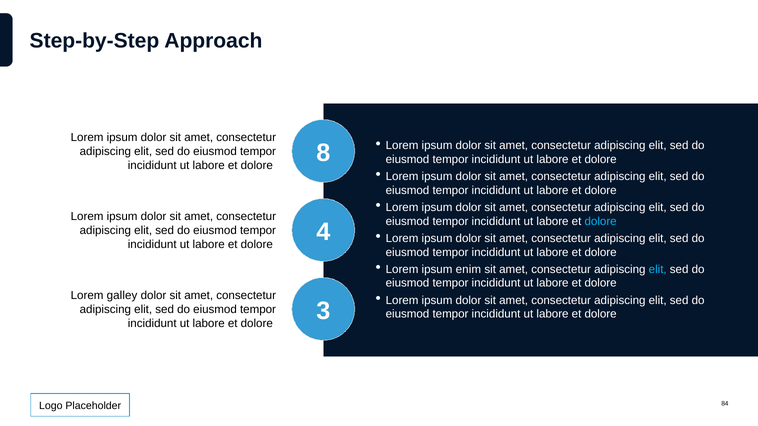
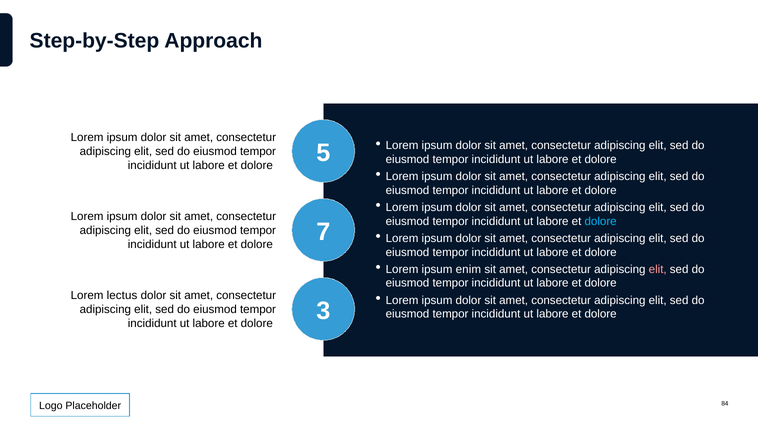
8: 8 -> 5 (323, 153)
4: 4 -> 7 (323, 232)
elit colour: light blue -> pink (658, 270)
galley: galley -> lectus (122, 296)
